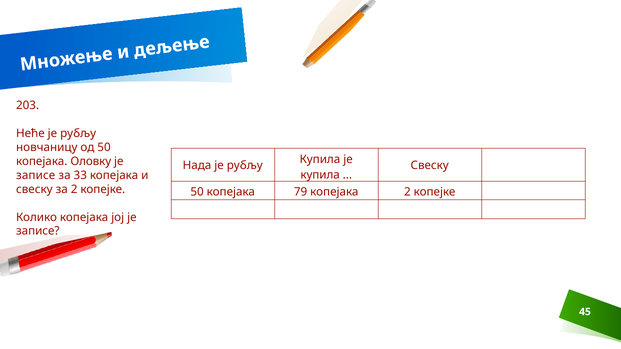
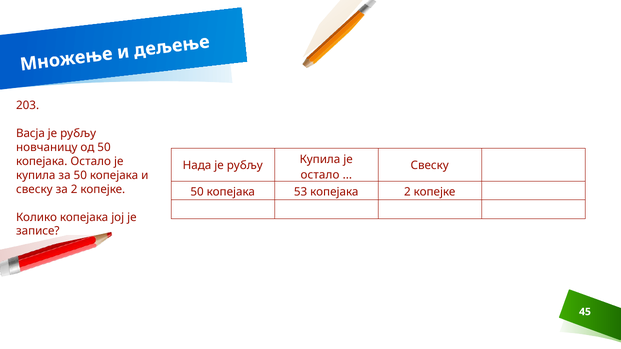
Неће: Неће -> Васја (30, 134)
копејака Оловку: Оловку -> Остало (91, 161)
купила: купила -> остало (320, 175)
записе: записе -> купила (36, 175)
за 33: 33 -> 50 (80, 175)
79: 79 -> 53 (301, 192)
